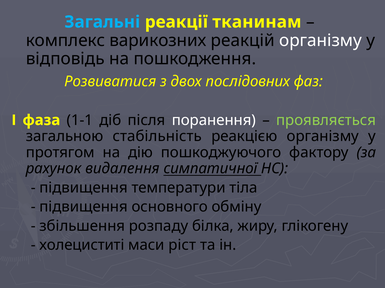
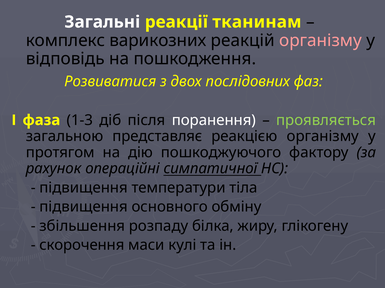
Загальні colour: light blue -> white (102, 22)
організму colour: white -> pink (320, 41)
1-1: 1-1 -> 1-3 (80, 120)
стабільність: стабільність -> представляє (157, 137)
видалення: видалення -> операційні (122, 169)
холециститі: холециститі -> скорочення (82, 246)
ріст: ріст -> кулі (182, 246)
